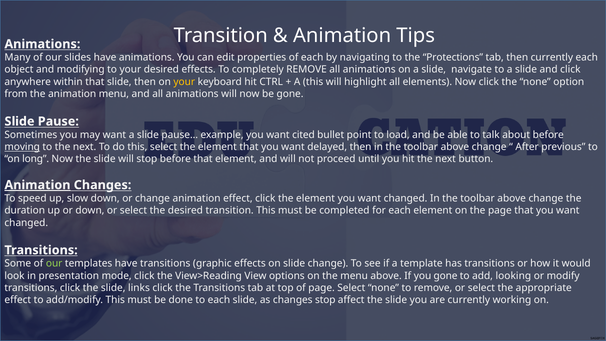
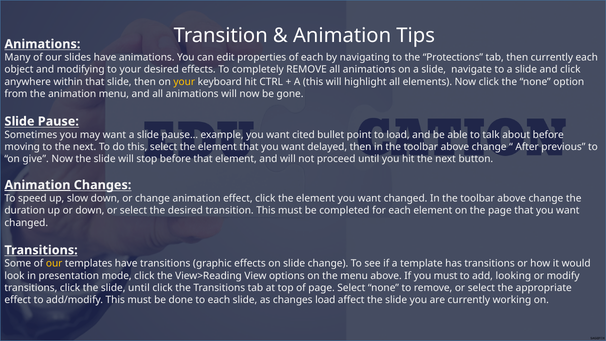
moving underline: present -> none (22, 147)
long: long -> give (36, 159)
our colour: light green -> yellow (54, 264)
you gone: gone -> must (446, 276)
slide links: links -> until (139, 288)
changes stop: stop -> load (325, 300)
